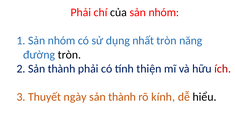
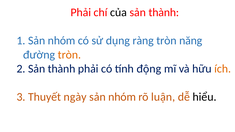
nhóm: nhóm -> thành (164, 12)
nhất: nhất -> ràng (143, 41)
tròn colour: black -> orange (69, 55)
thiện: thiện -> động (149, 69)
ích colour: red -> orange (223, 69)
thành: thành -> nhóm (122, 97)
kính: kính -> luận (163, 97)
